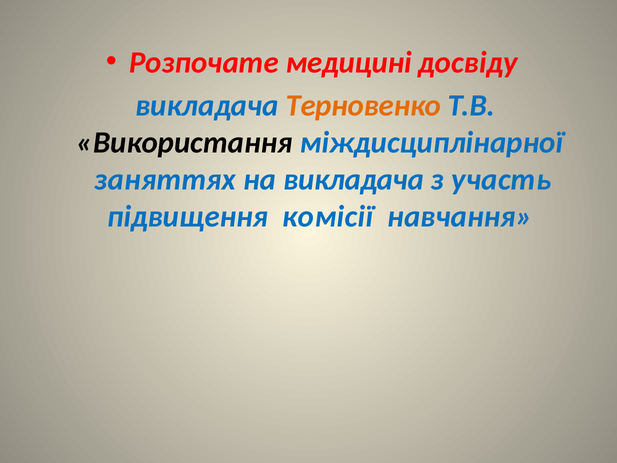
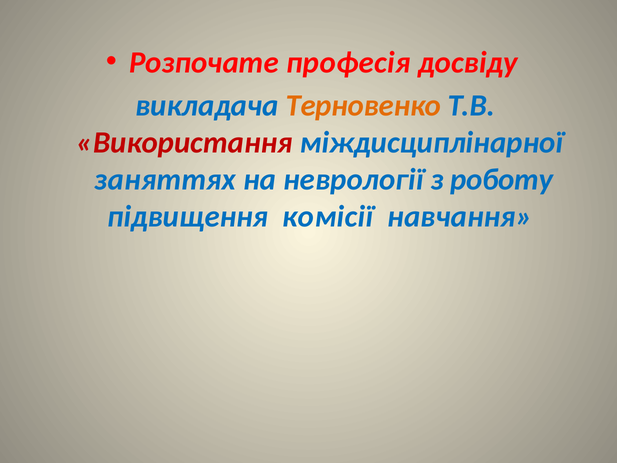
медицині: медицині -> професія (348, 62)
Використання colour: black -> red (185, 143)
на викладача: викладача -> неврології (353, 180)
участь: участь -> роботу (502, 180)
